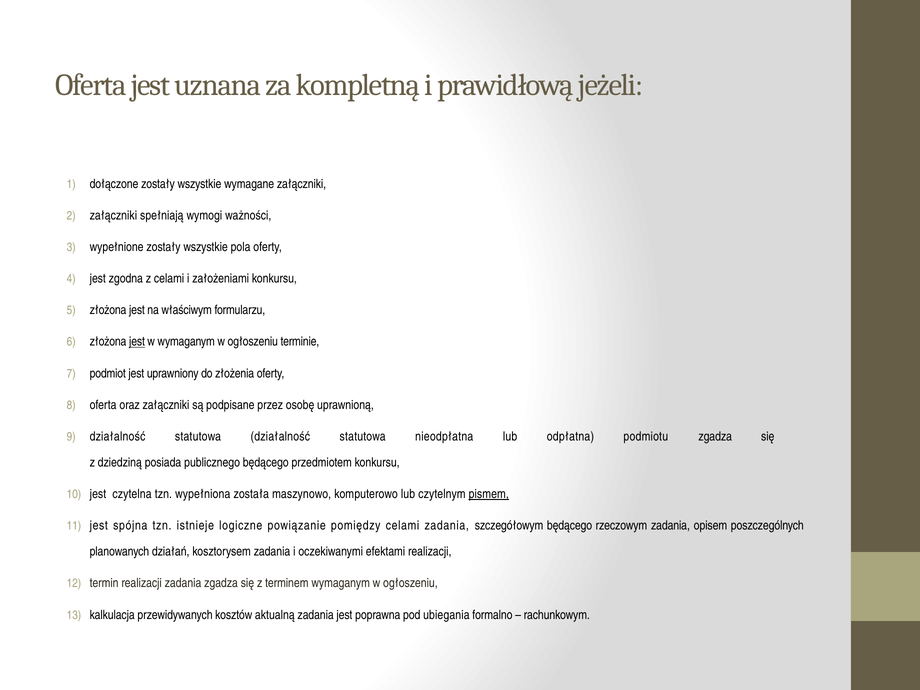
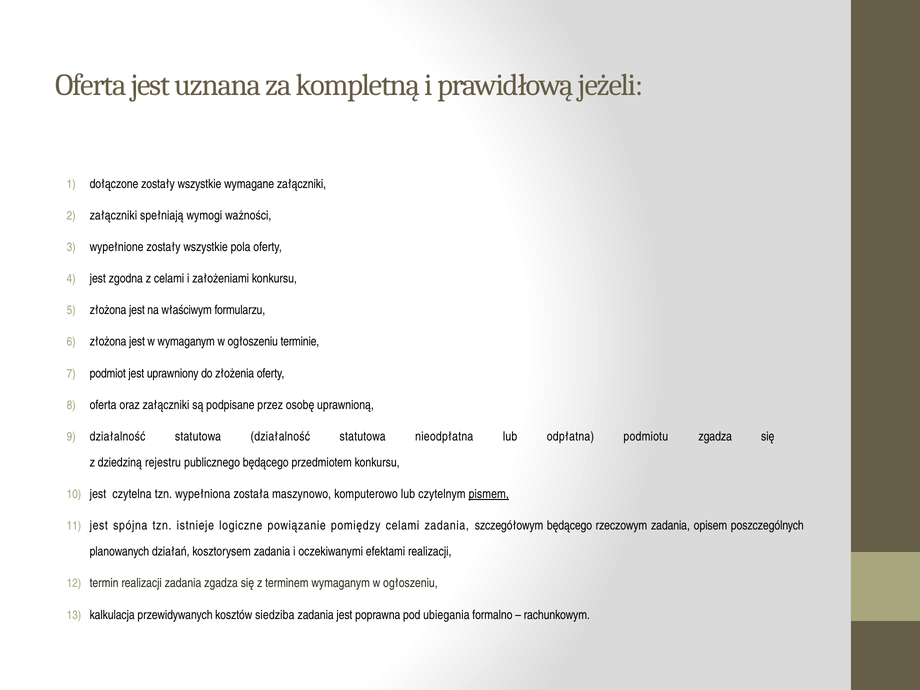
jest underline: present -> none (137, 342)
posiada: posiada -> rejestru (163, 462)
aktualną: aktualną -> siedziba (275, 615)
